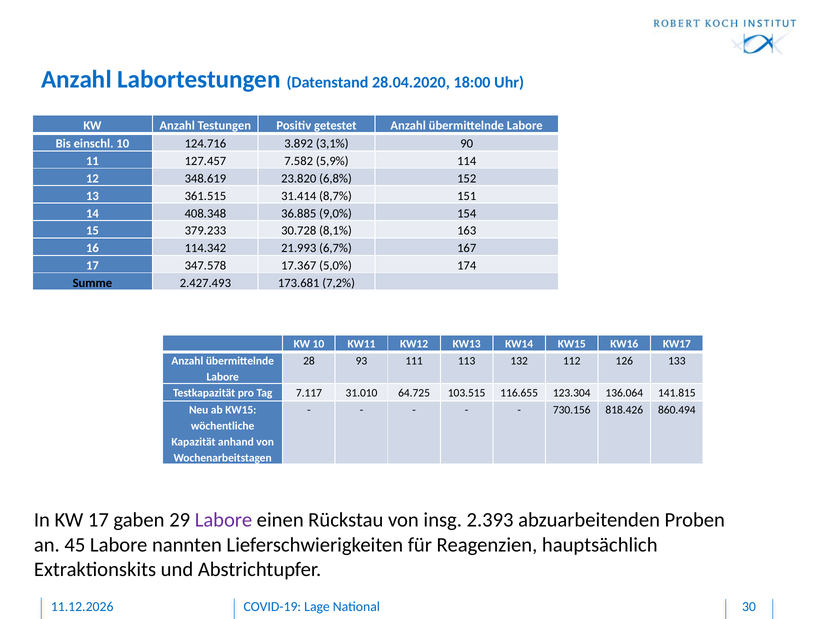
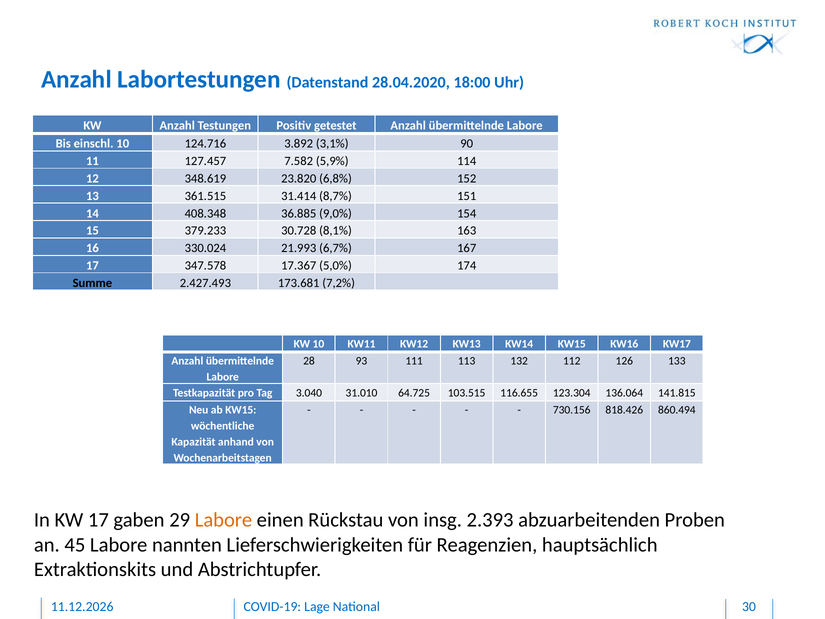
114.342: 114.342 -> 330.024 (205, 248)
7.117: 7.117 -> 3.040 (309, 393)
Labore colour: purple -> orange (224, 520)
